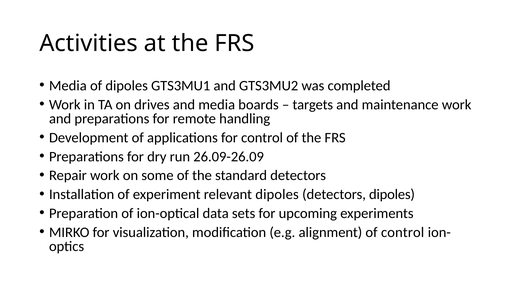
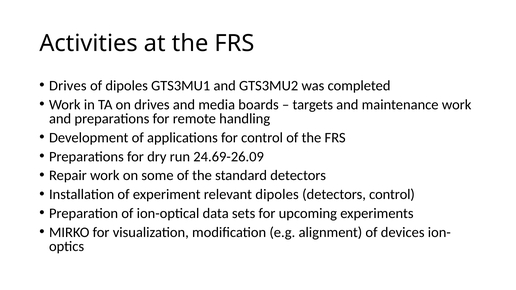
Media: Media -> Drives (68, 86)
26.09-26.09: 26.09-26.09 -> 24.69-26.09 (229, 157)
detectors dipoles: dipoles -> control (392, 195)
of control: control -> devices (403, 232)
